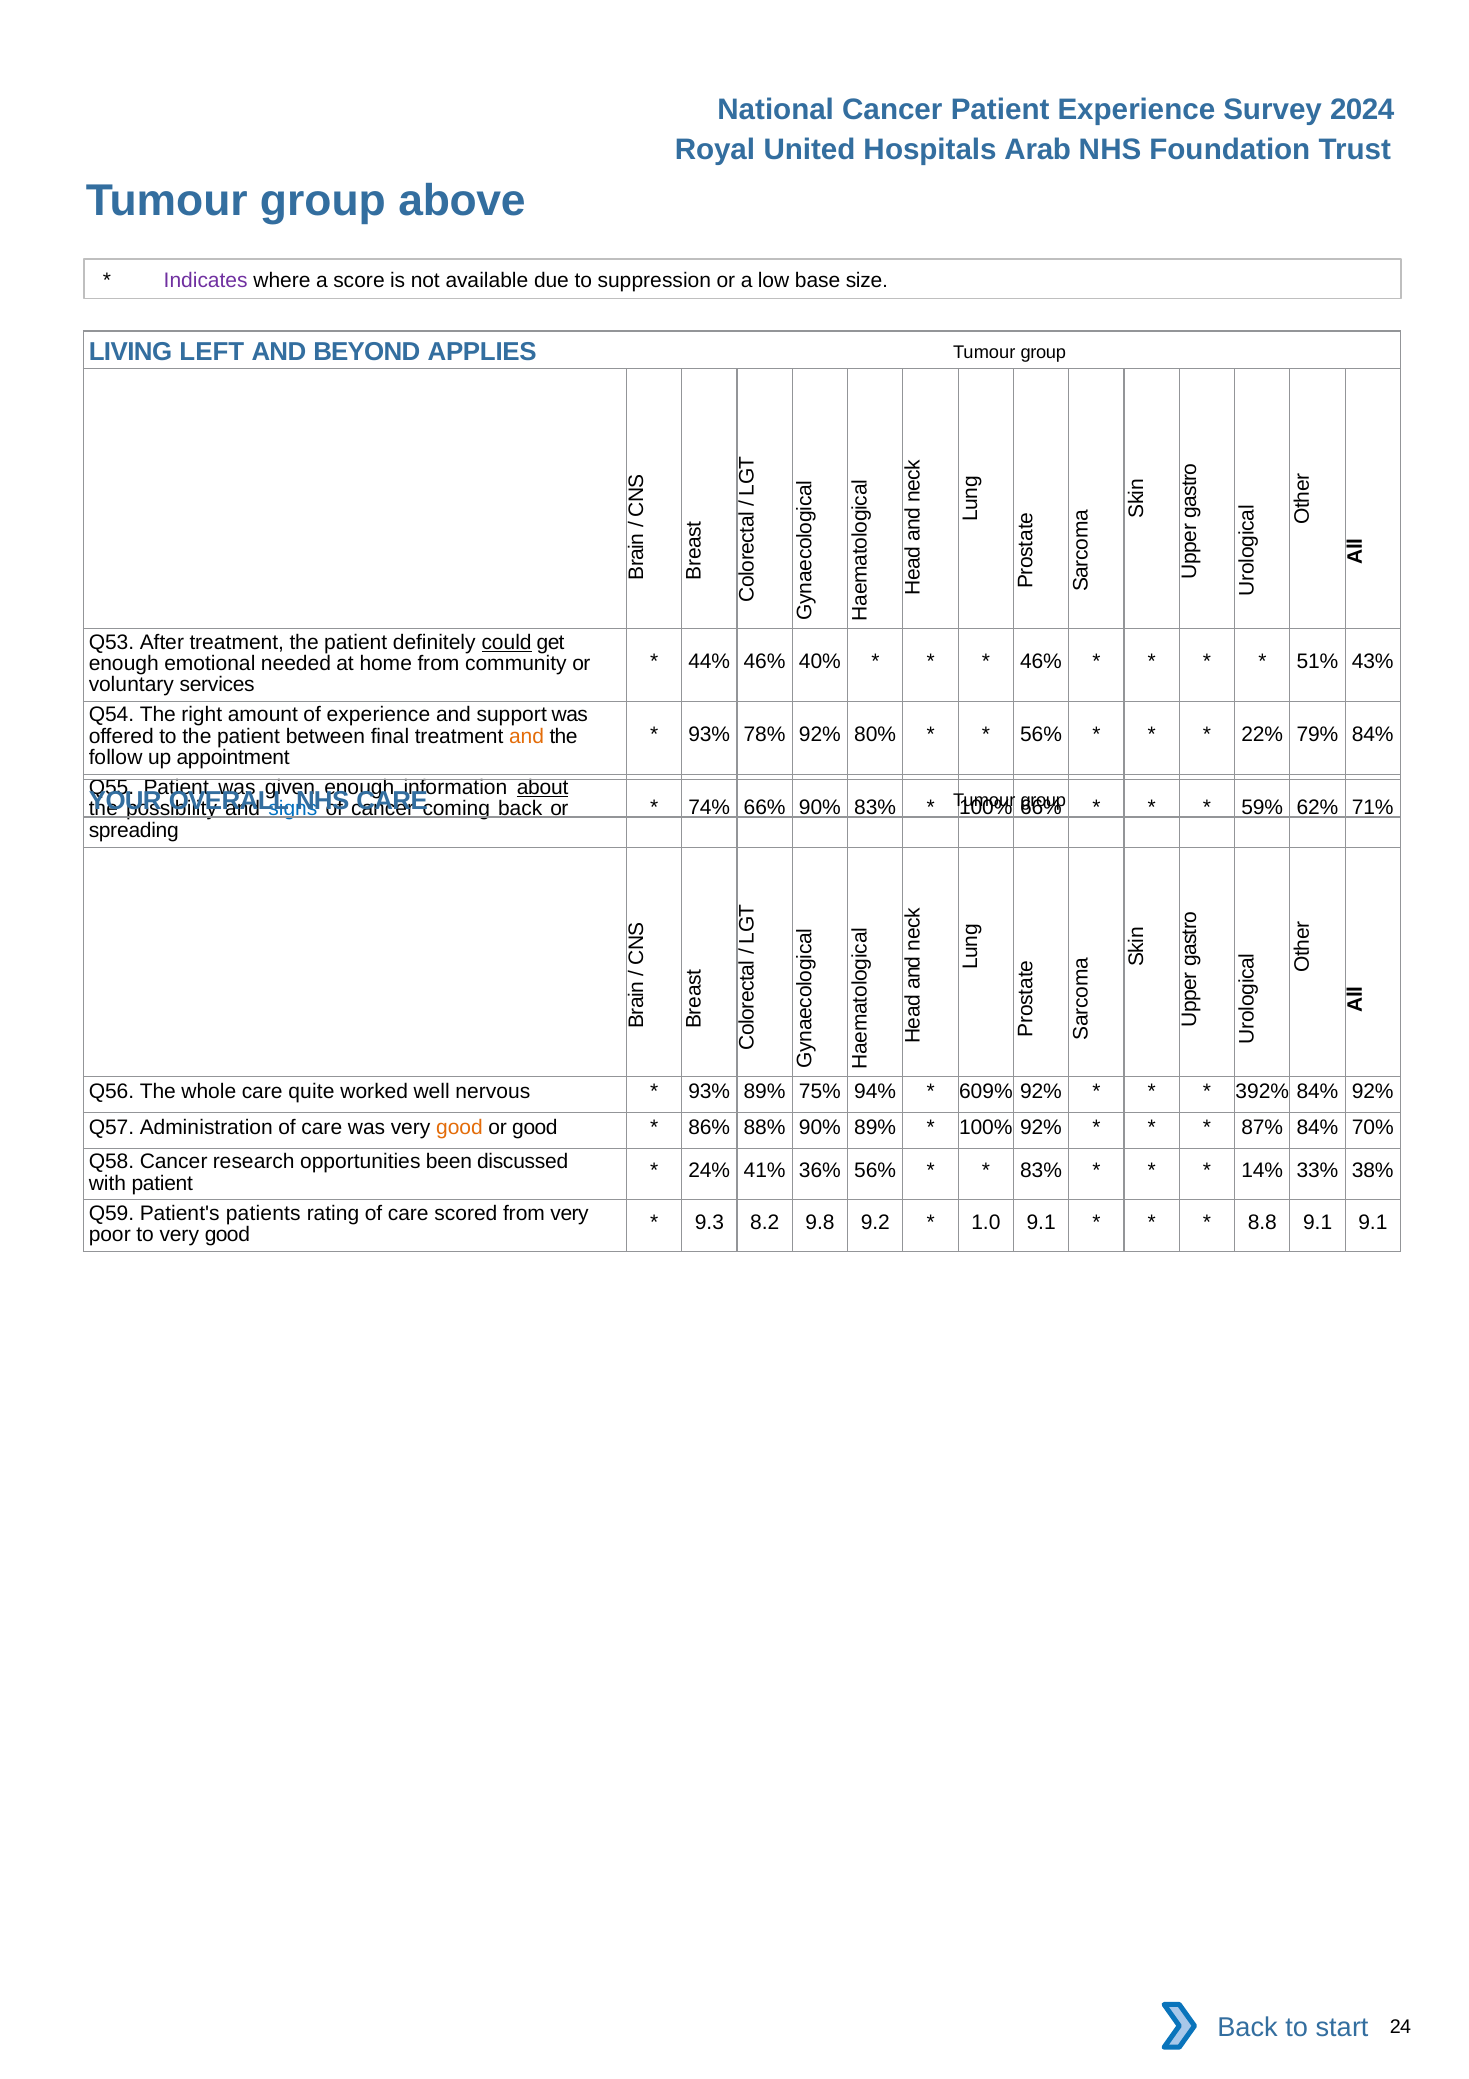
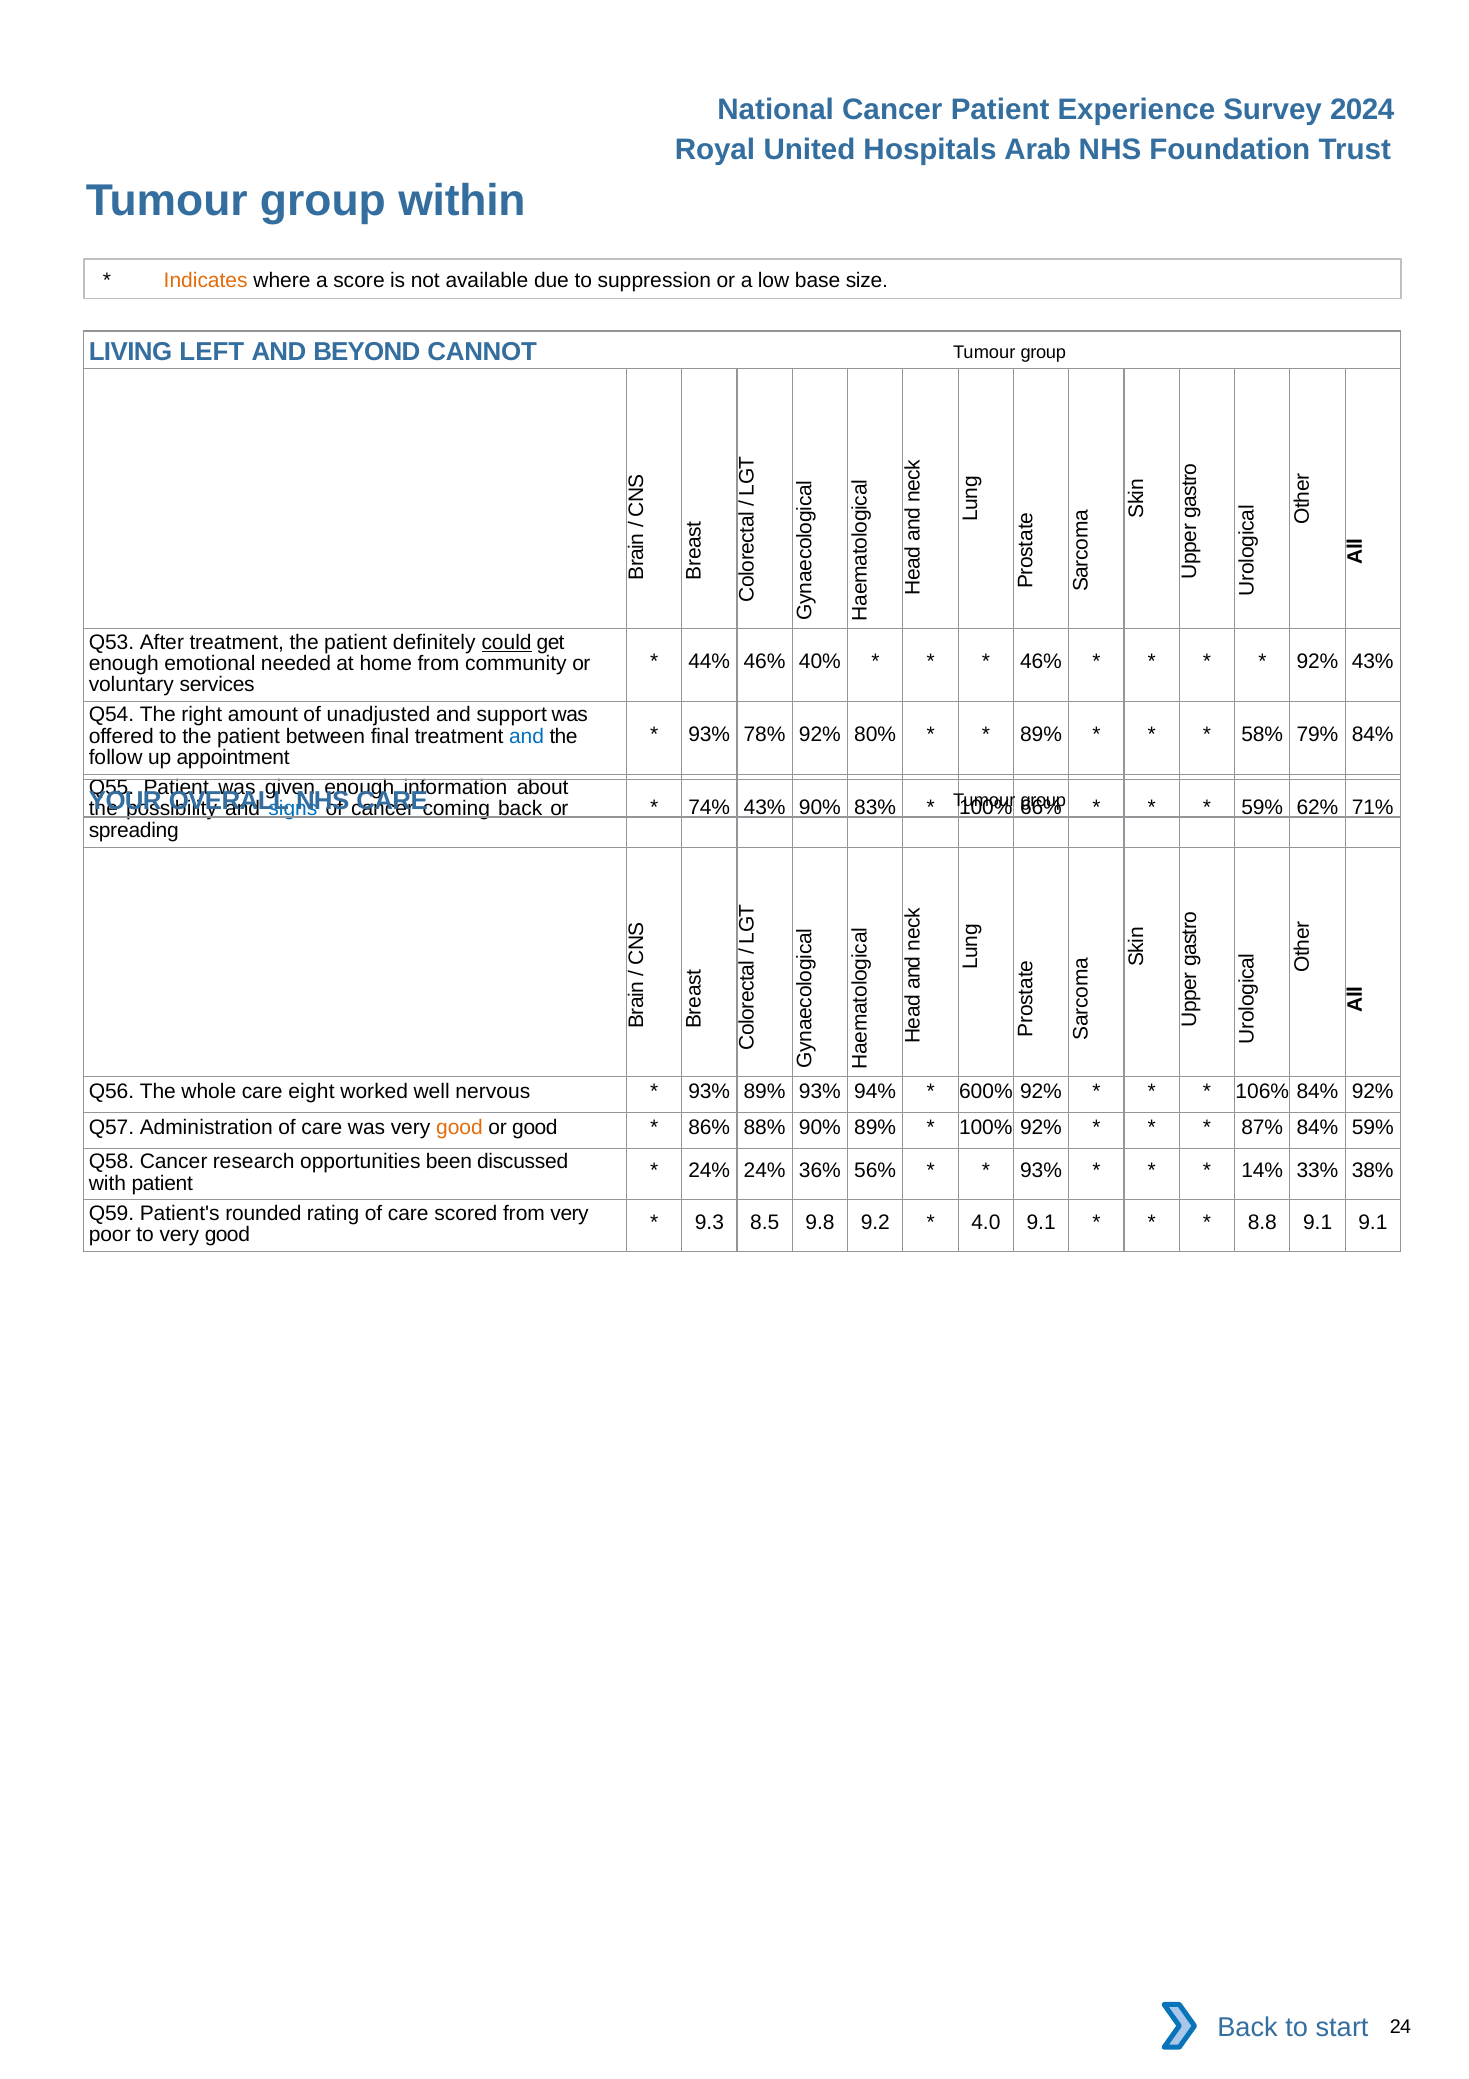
above: above -> within (462, 201)
Indicates colour: purple -> orange (206, 280)
APPLIES: APPLIES -> CANNOT (482, 352)
51%: 51% -> 92% (1317, 662)
of experience: experience -> unadjusted (378, 715)
56%: 56% -> 89% (1041, 734)
22%: 22% -> 58% (1262, 734)
and colour: orange -> blue (527, 736)
about underline: present -> none (543, 788)
74% 66%: 66% -> 43% (765, 807)
quite: quite -> eight (312, 1091)
89% 75%: 75% -> 93% (820, 1091)
609%: 609% -> 600% (986, 1091)
392%: 392% -> 106% (1262, 1091)
84% 70%: 70% -> 59% (1373, 1127)
24% 41%: 41% -> 24% (765, 1171)
83%: 83% -> 93% (1041, 1171)
patients: patients -> rounded (263, 1213)
8.2: 8.2 -> 8.5 (765, 1222)
1.0: 1.0 -> 4.0 (986, 1222)
